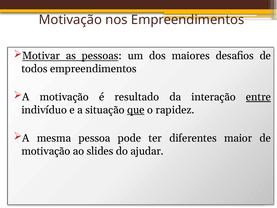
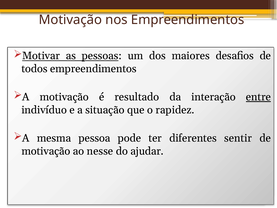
que underline: present -> none (136, 110)
maior: maior -> sentir (238, 138)
slides: slides -> nesse (100, 151)
